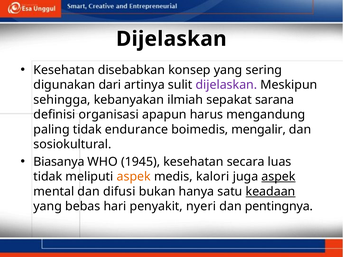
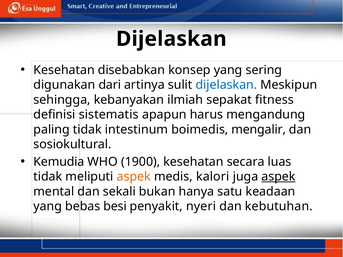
dijelaskan colour: purple -> blue (226, 85)
sarana: sarana -> fitness (275, 100)
organisasi: organisasi -> sistematis (109, 115)
endurance: endurance -> intestinum (136, 130)
Biasanya: Biasanya -> Kemudia (59, 162)
1945: 1945 -> 1900 (141, 162)
difusi: difusi -> sekali (119, 192)
keadaan underline: present -> none (271, 192)
hari: hari -> besi (115, 207)
pentingnya: pentingnya -> kebutuhan (279, 207)
